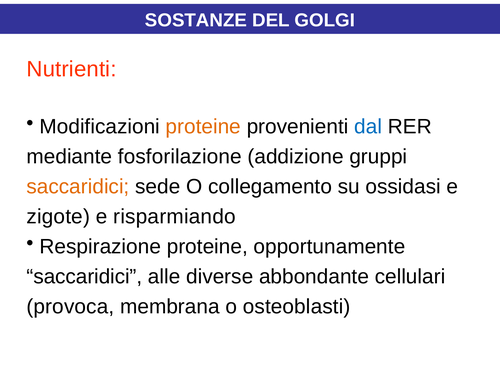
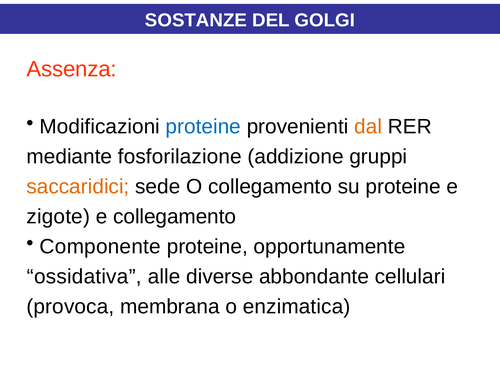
Nutrienti: Nutrienti -> Assenza (72, 69)
proteine colour: orange -> blue (203, 127)
dal colour: blue -> orange (368, 127)
su ossidasi: ossidasi -> proteine (403, 187)
e risparmiando: risparmiando -> collegamento (175, 217)
Respirazione: Respirazione -> Componente (100, 247)
saccaridici: saccaridici -> ossidativa (84, 277)
osteoblasti: osteoblasti -> enzimatica (297, 307)
